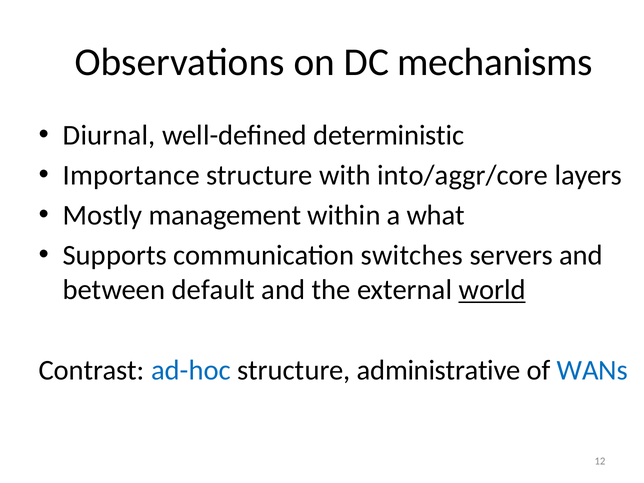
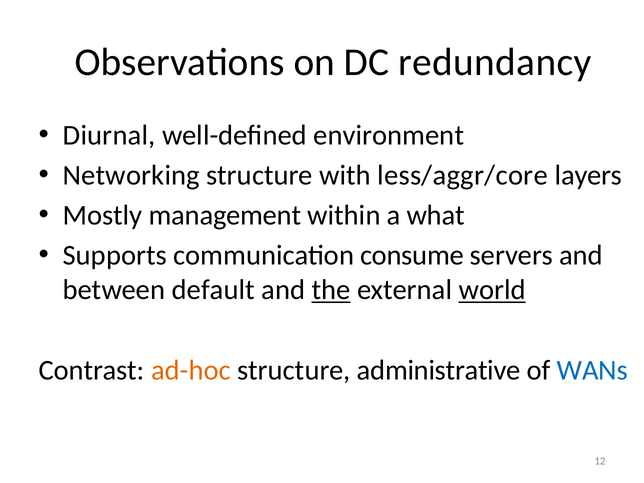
mechanisms: mechanisms -> redundancy (495, 62)
deterministic: deterministic -> environment (389, 135)
Importance: Importance -> Networking (131, 175)
into/aggr/core: into/aggr/core -> less/aggr/core (463, 175)
switches: switches -> consume (412, 255)
the underline: none -> present (331, 290)
ad-hoc colour: blue -> orange (191, 370)
